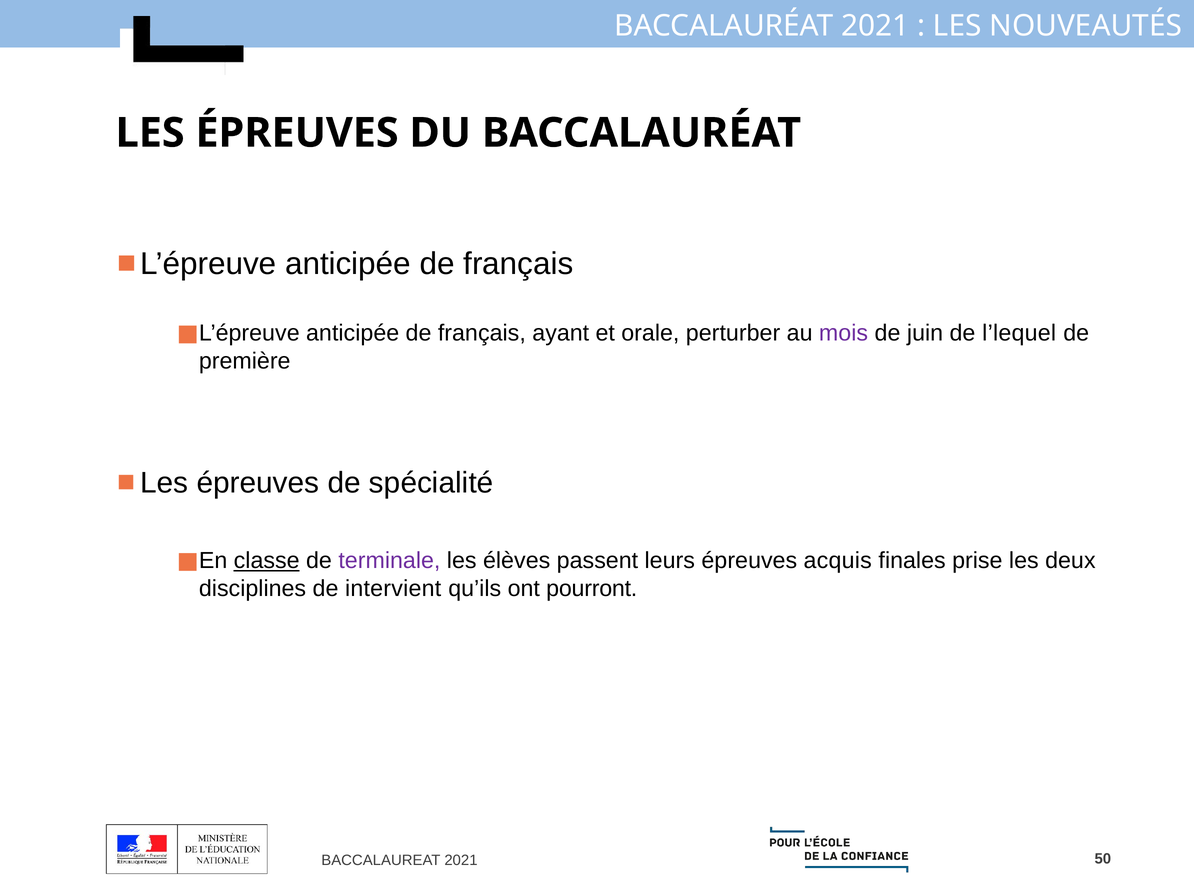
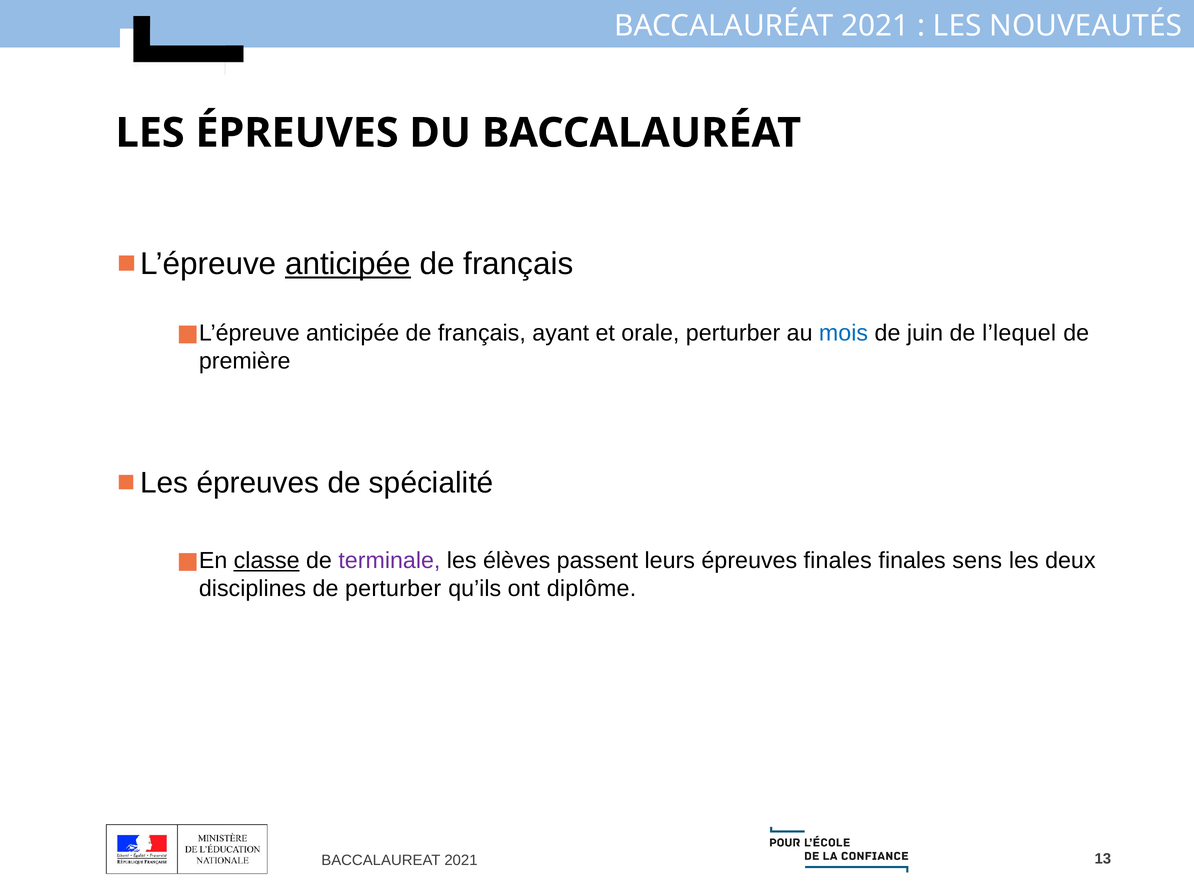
anticipée underline: none -> present (348, 264)
mois colour: purple -> blue (844, 334)
épreuves acquis: acquis -> finales (838, 561)
prise: prise -> sens (977, 561)
de intervient: intervient -> perturber (393, 589)
pourront: pourront -> diplôme (592, 589)
50: 50 -> 13 (1103, 859)
